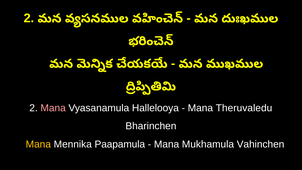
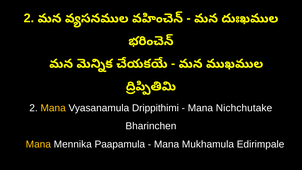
Mana colour: pink -> yellow (53, 108)
Hallelooya: Hallelooya -> Drippithimi (155, 108)
Theruvaledu: Theruvaledu -> Nichchutake (244, 108)
Vahinchen: Vahinchen -> Edirimpale (261, 144)
